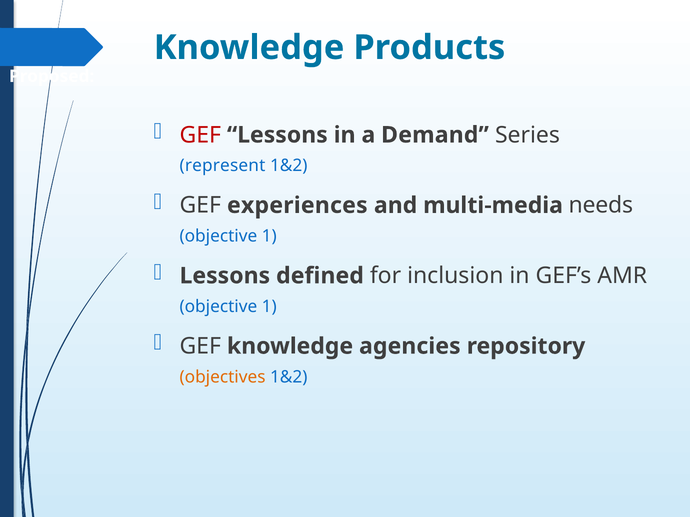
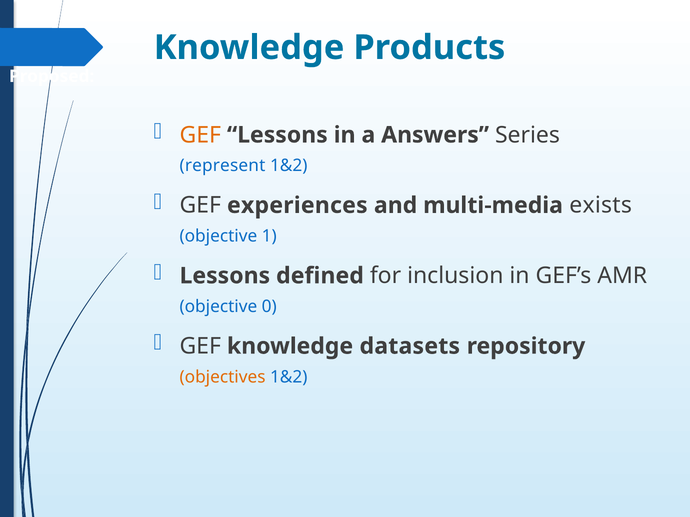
GEF colour: red -> orange (200, 135)
Demand: Demand -> Answers (435, 135)
needs: needs -> exists (601, 206)
1: 1 -> 0 (269, 307)
agencies: agencies -> datasets (410, 346)
